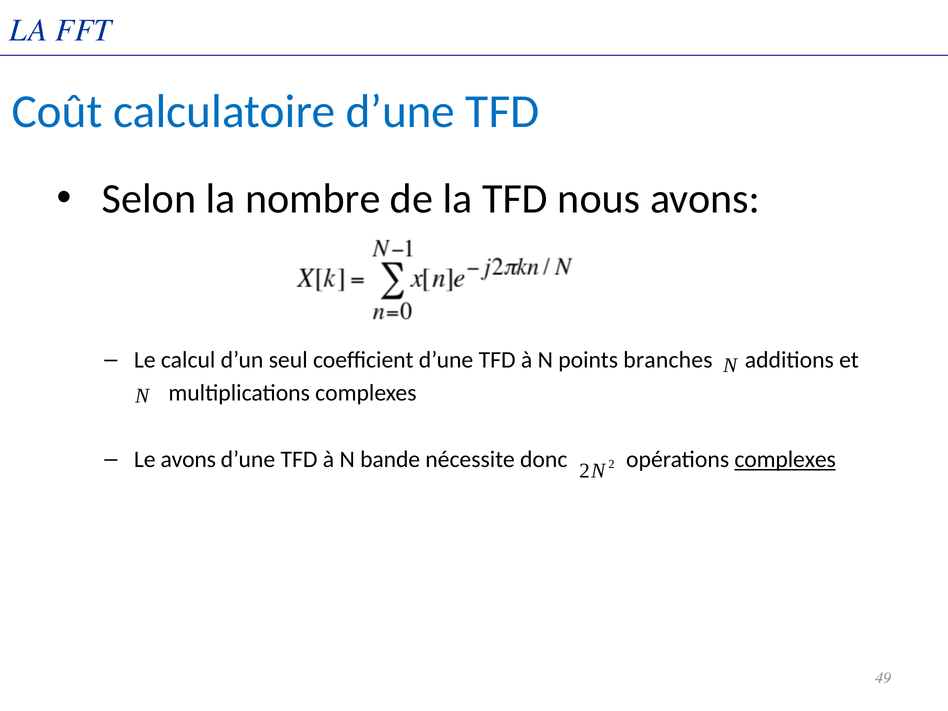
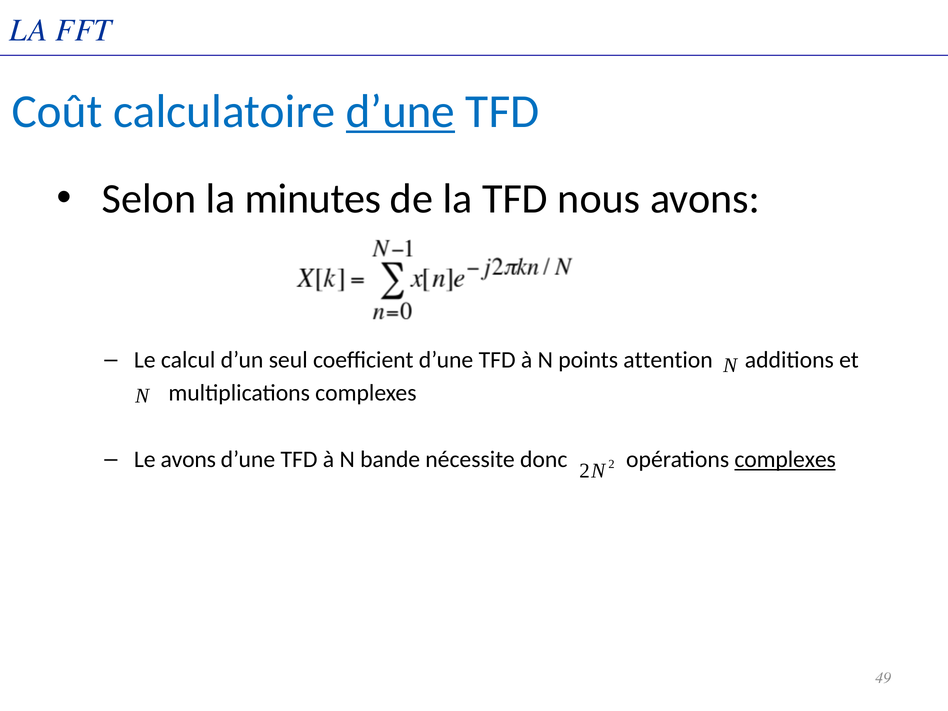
d’une underline: none -> present (400, 111)
nombre: nombre -> minutes (313, 199)
branches: branches -> attention (668, 360)
